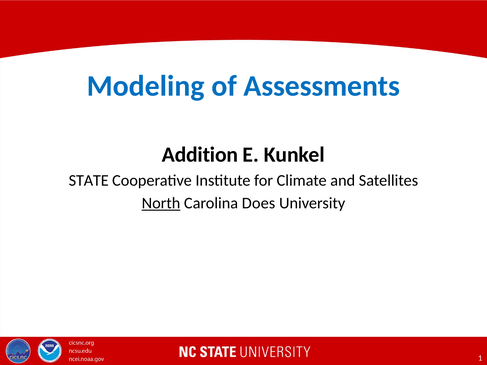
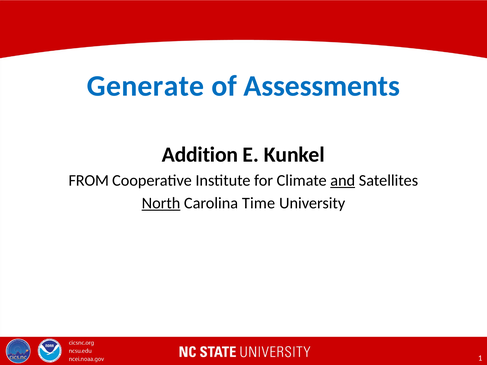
Modeling: Modeling -> Generate (146, 86)
STATE: STATE -> FROM (89, 181)
and underline: none -> present (343, 181)
Does: Does -> Time (259, 203)
